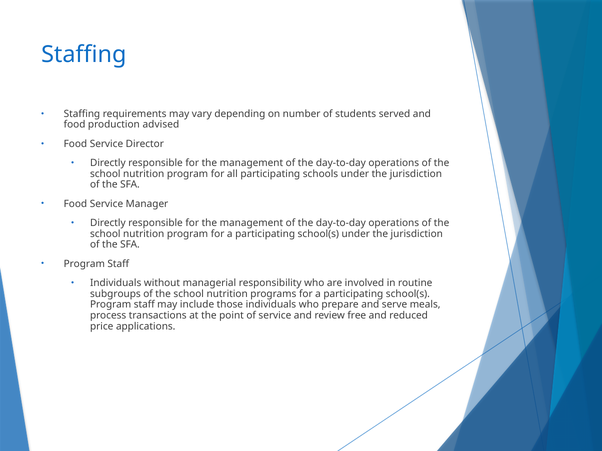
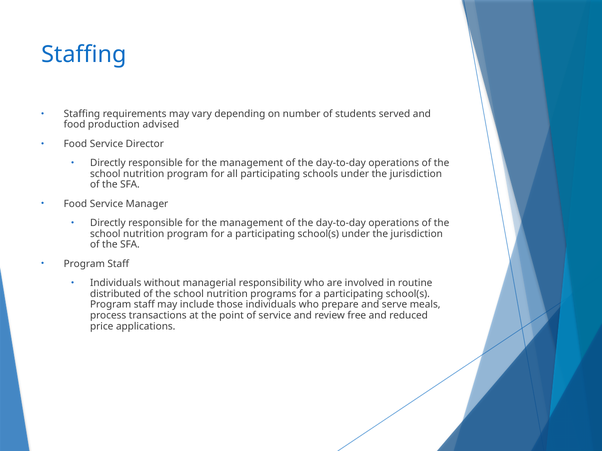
subgroups: subgroups -> distributed (115, 294)
